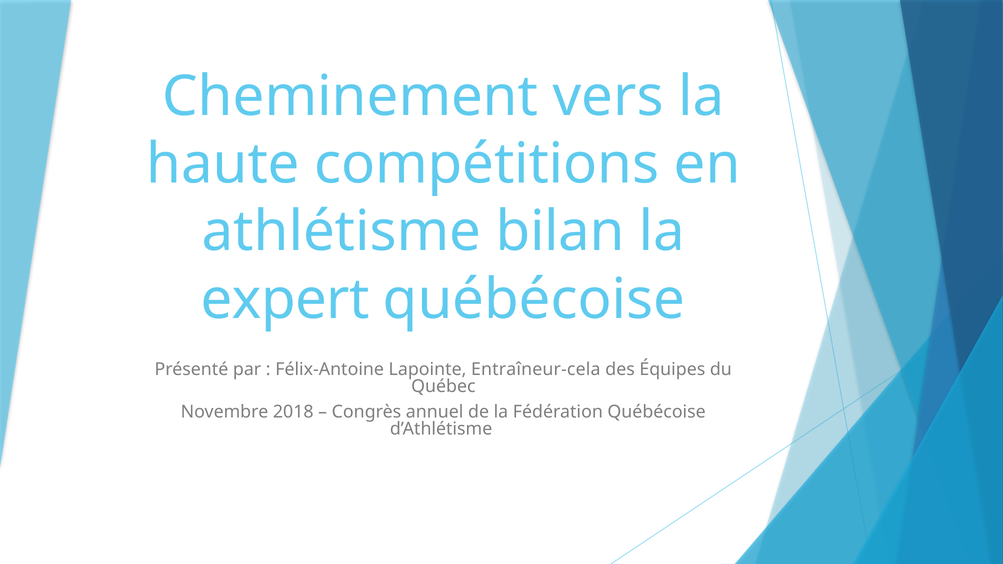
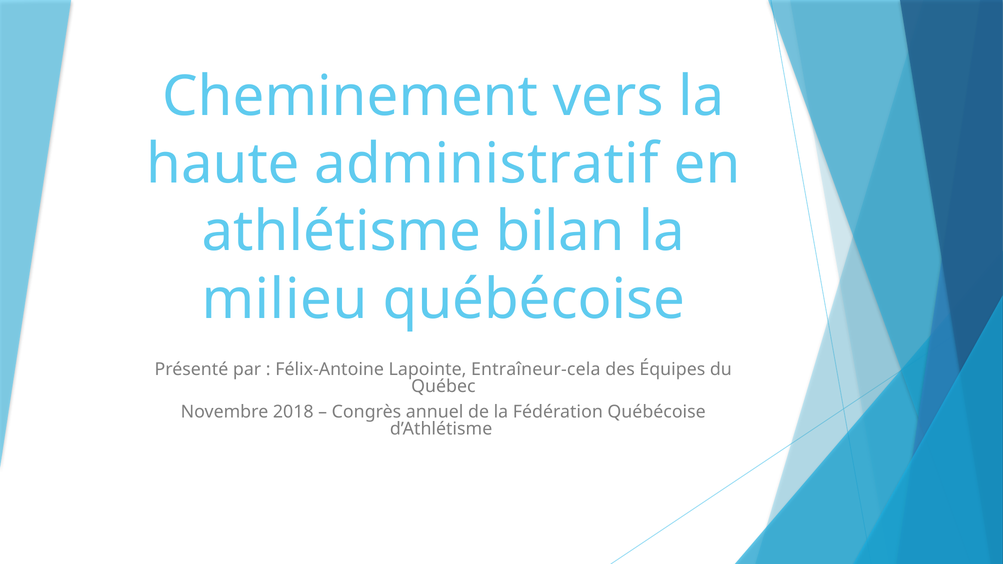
compétitions: compétitions -> administratif (486, 164)
expert: expert -> milieu (285, 300)
